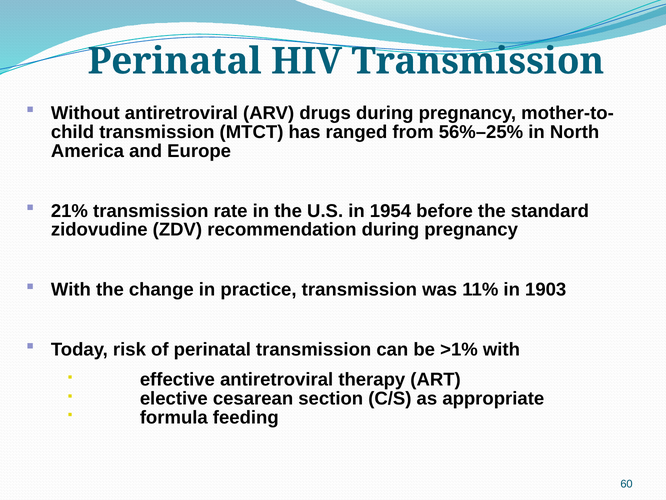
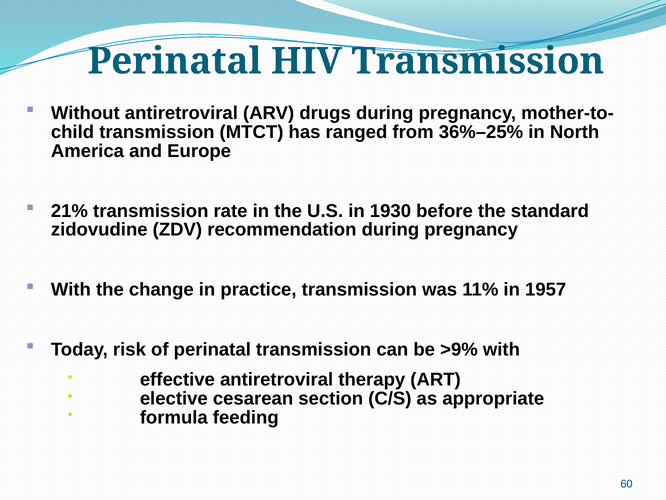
56%–25%: 56%–25% -> 36%–25% (481, 132)
1954: 1954 -> 1930 (390, 211)
1903: 1903 -> 1957 (546, 290)
<1%: <1% -> <9% (459, 349)
